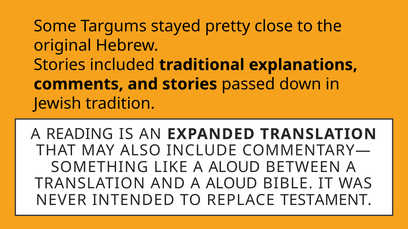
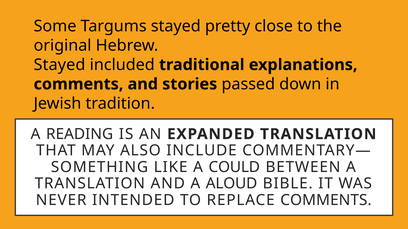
Stories: Stories -> Stayed (59, 65)
LIKE A ALOUD: ALOUD -> COULD (234, 167)
REPLACE TESTAMENT: TESTAMENT -> COMMENTS (326, 200)
